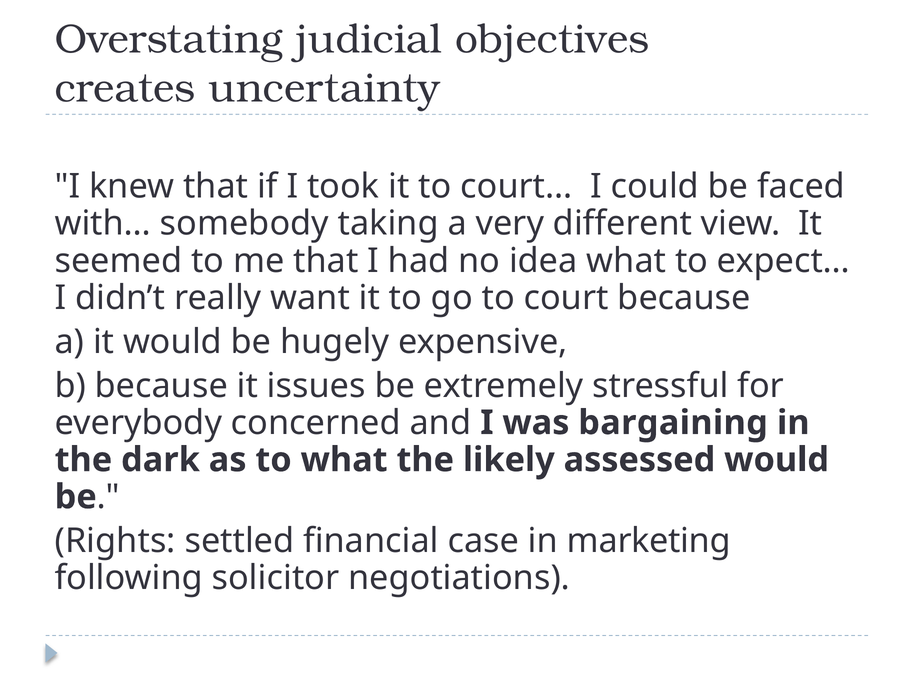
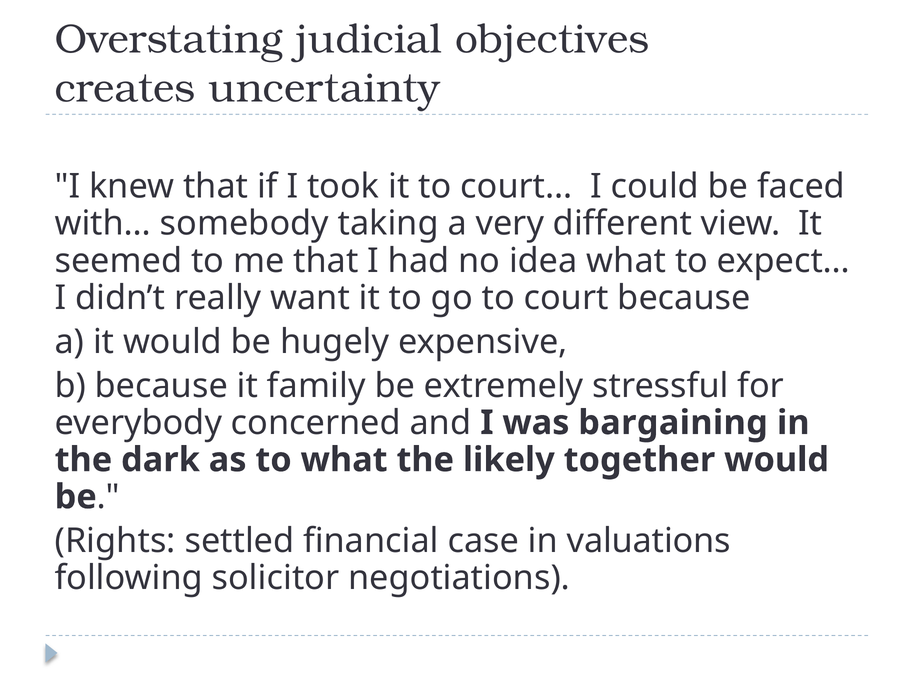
issues: issues -> family (316, 385)
assessed: assessed -> together (639, 460)
marketing: marketing -> valuations (649, 541)
